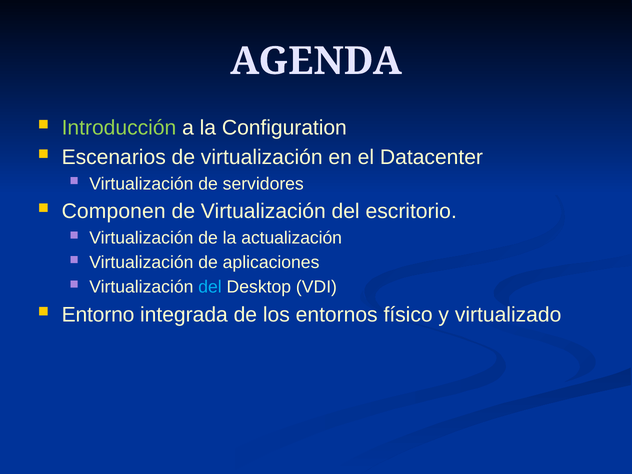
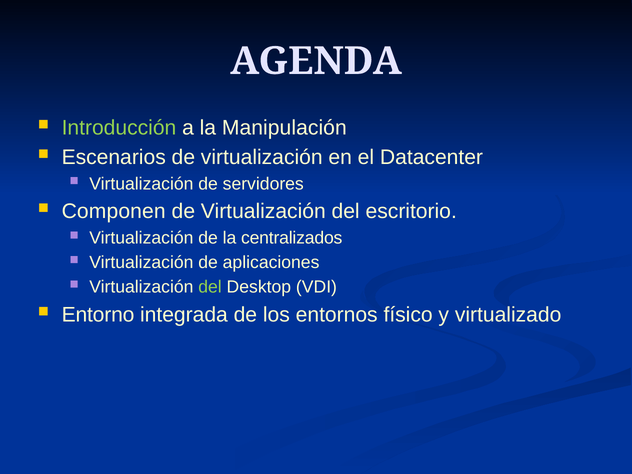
Configuration: Configuration -> Manipulación (284, 128)
actualización: actualización -> centralizados (292, 238)
del colour: light blue -> light green (210, 287)
